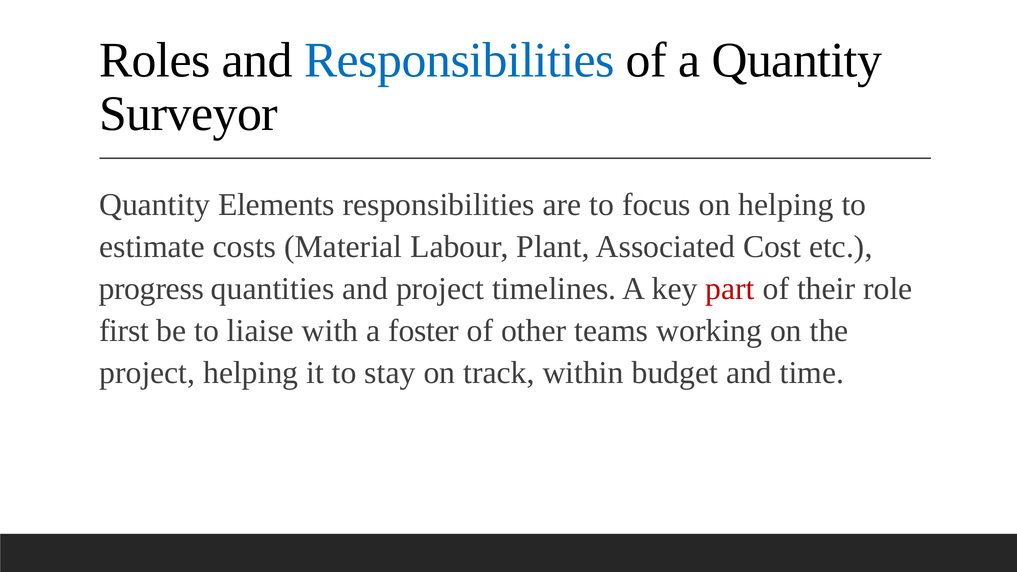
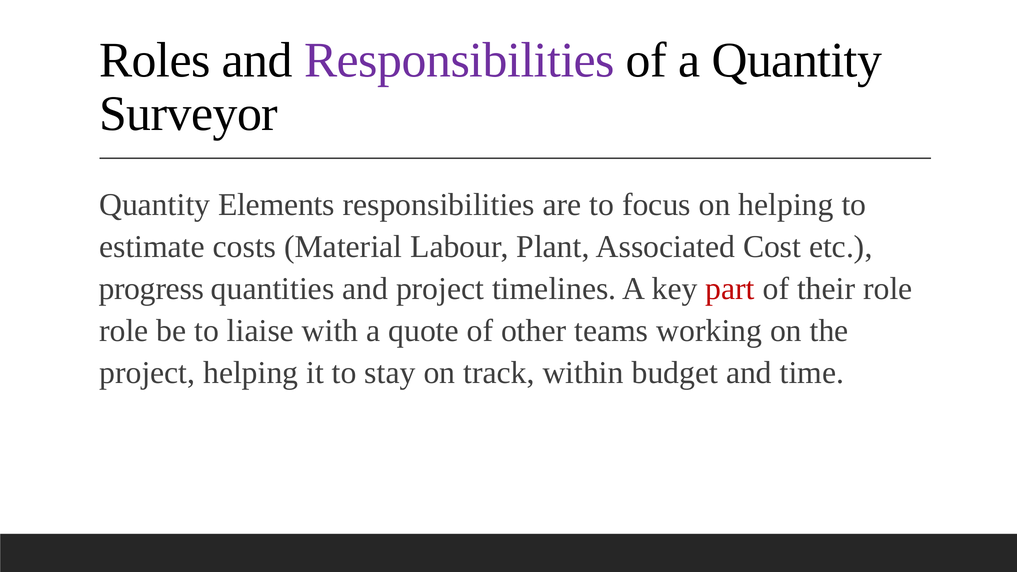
Responsibilities colour: blue -> purple (459, 60)
first: first -> role (124, 331)
foster: foster -> quote (423, 331)
